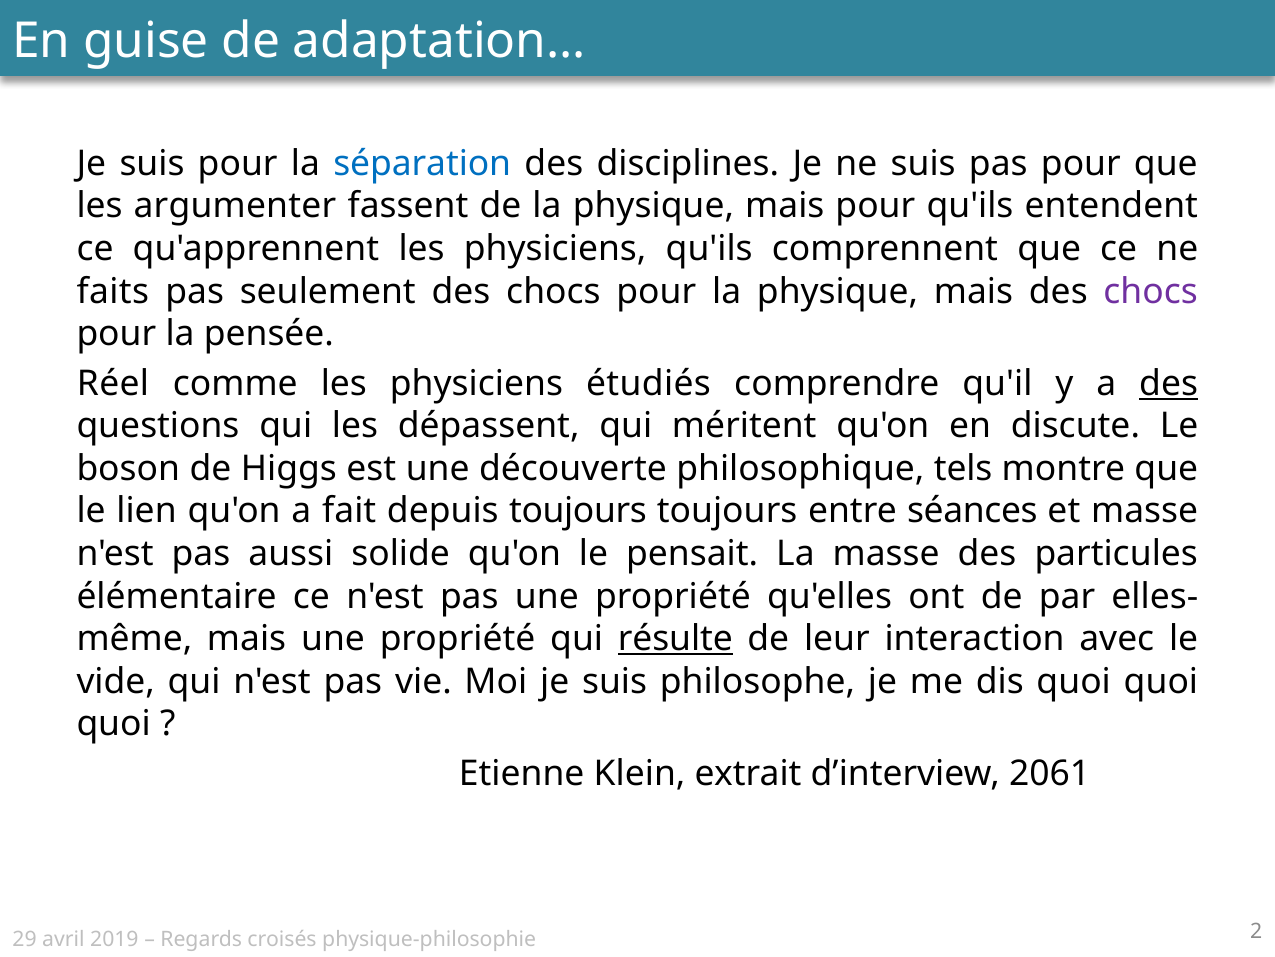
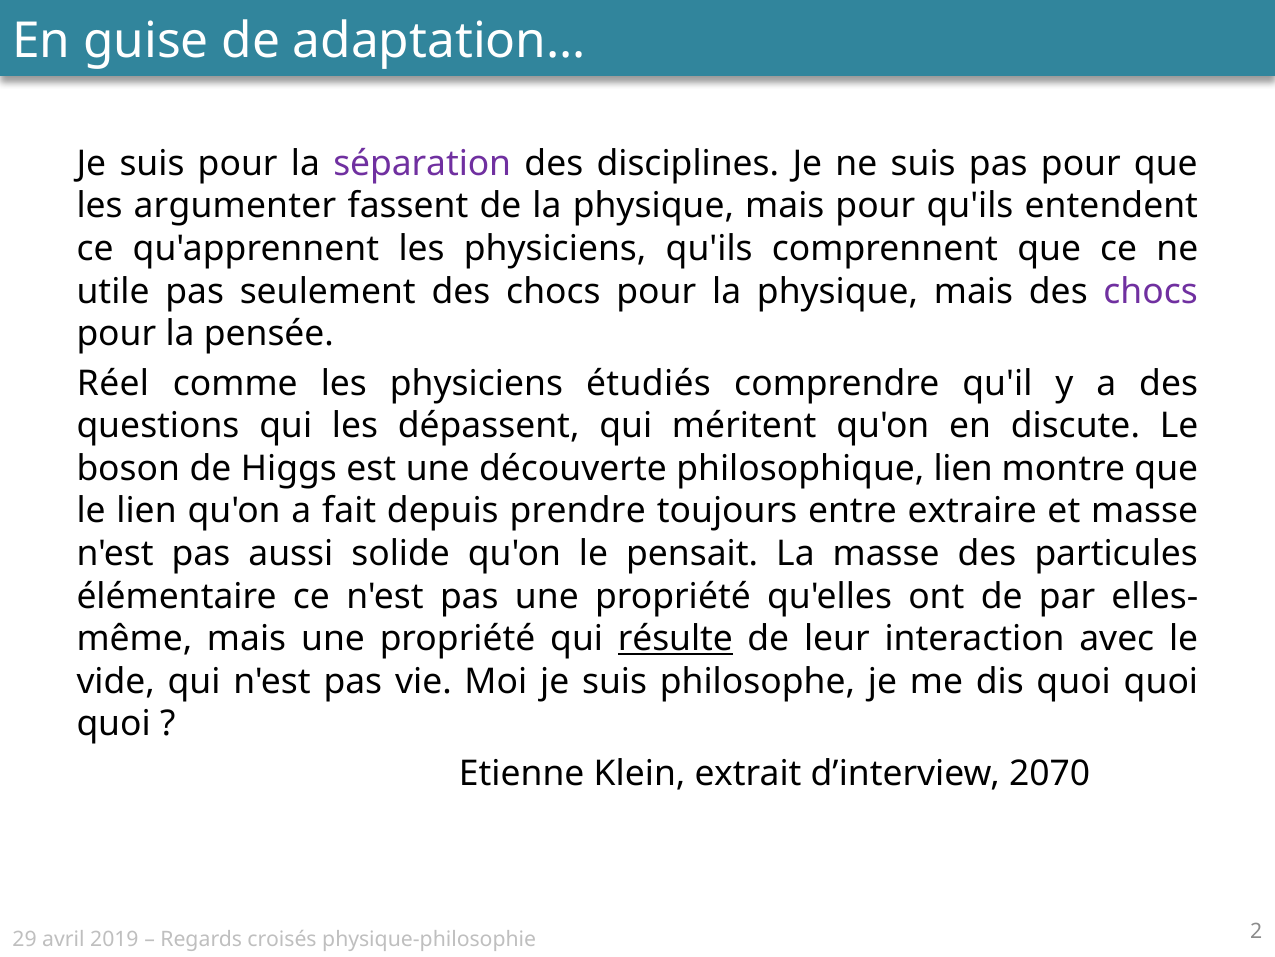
séparation colour: blue -> purple (422, 164)
faits: faits -> utile (113, 291)
des underline: present -> none (1169, 383)
philosophique tels: tels -> lien (963, 468)
depuis toujours: toujours -> prendre (578, 511)
séances: séances -> extraire (972, 511)
2061: 2061 -> 2070 (1050, 773)
